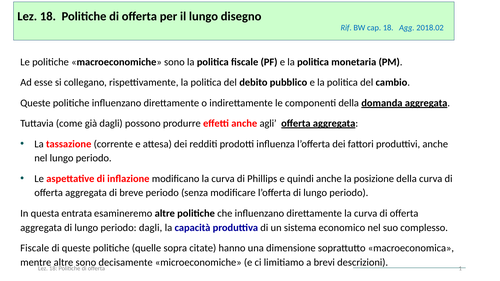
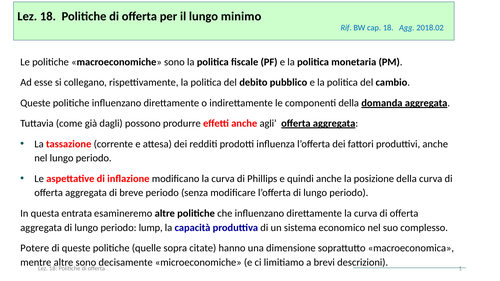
disegno: disegno -> minimo (241, 16)
periodo dagli: dagli -> lump (151, 228)
Fiscale: Fiscale -> Potere (35, 248)
